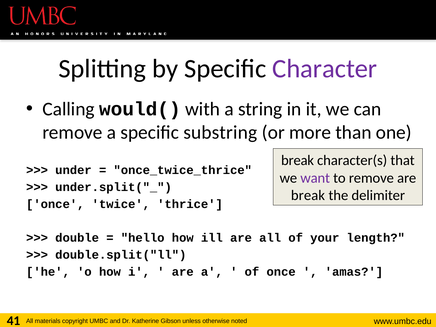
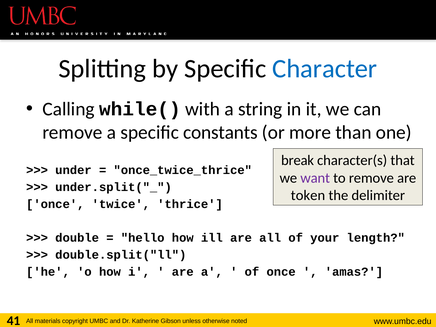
Character colour: purple -> blue (325, 69)
would(: would( -> while( (140, 109)
substring: substring -> constants (221, 132)
break: break -> token (308, 195)
